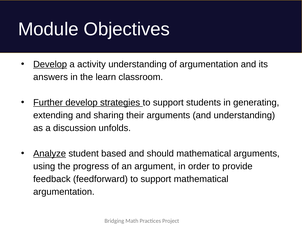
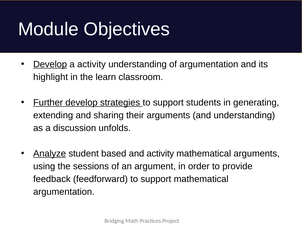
answers: answers -> highlight (51, 77)
and should: should -> activity (160, 153)
progress: progress -> sessions (91, 166)
